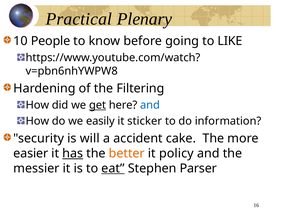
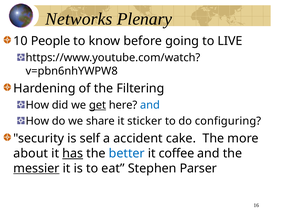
Practical: Practical -> Networks (79, 19)
LIKE: LIKE -> LIVE (230, 41)
easily: easily -> share (100, 121)
information: information -> configuring (228, 121)
will: will -> self (90, 139)
easier: easier -> about (31, 154)
better colour: orange -> blue (127, 154)
policy: policy -> coffee (176, 154)
messier underline: none -> present (36, 169)
eat underline: present -> none (113, 169)
